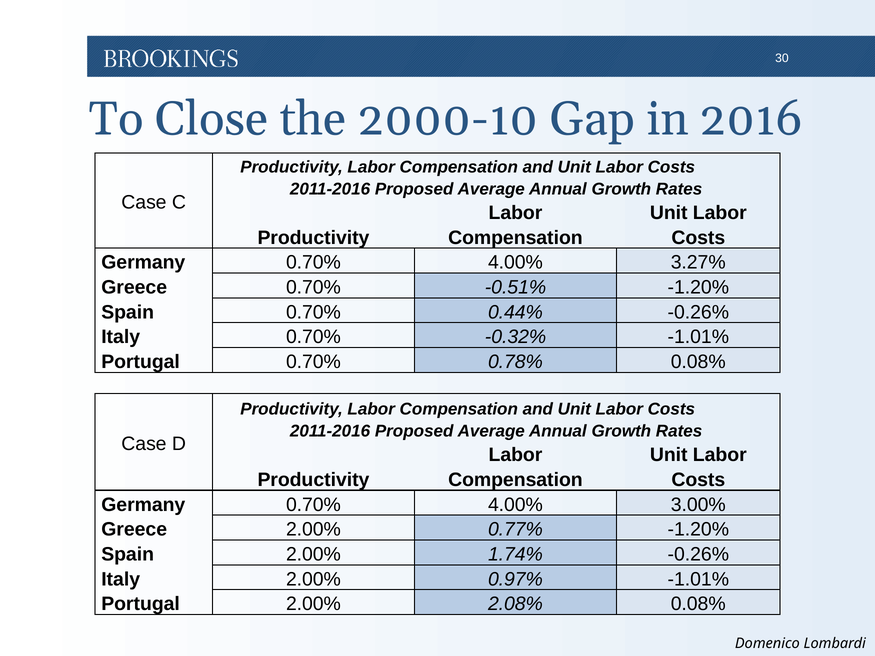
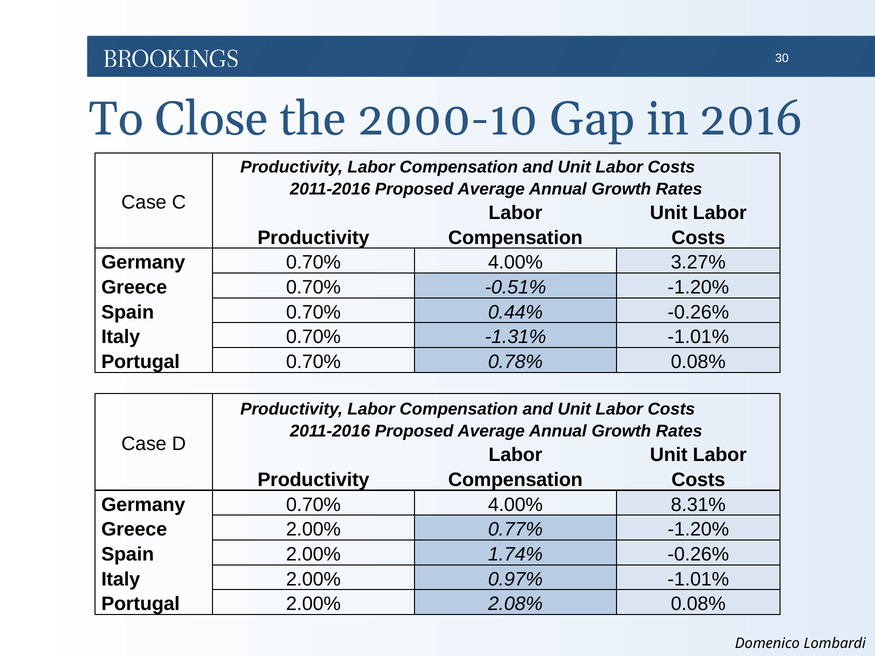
-0.32%: -0.32% -> -1.31% (516, 337)
3.00%: 3.00% -> 8.31% (698, 505)
